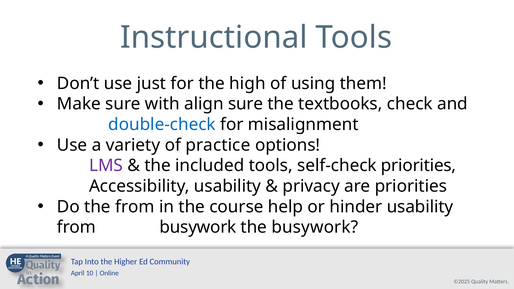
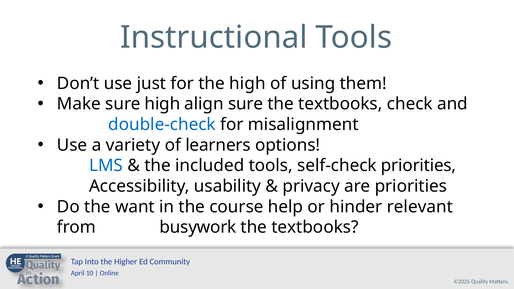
sure with: with -> high (162, 104)
practice: practice -> learners (218, 145)
LMS colour: purple -> blue (106, 166)
the from: from -> want (135, 207)
hinder usability: usability -> relevant (420, 207)
busywork: busywork -> textbooks (315, 227)
